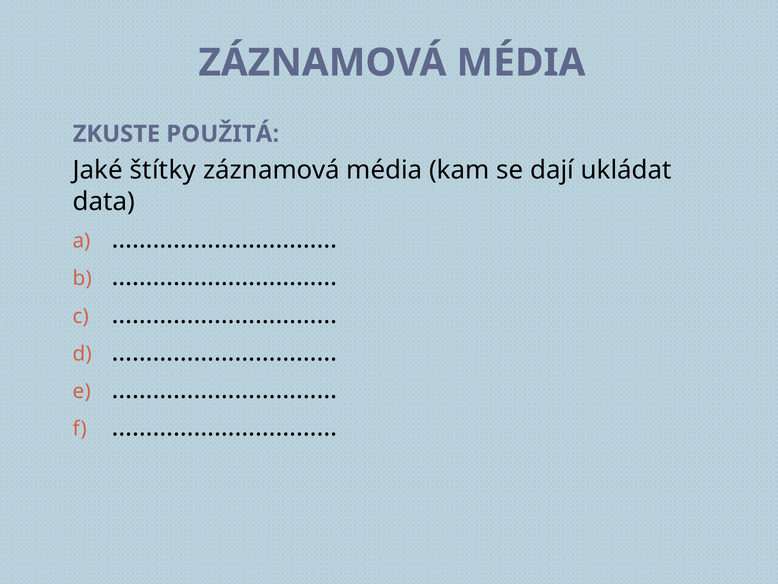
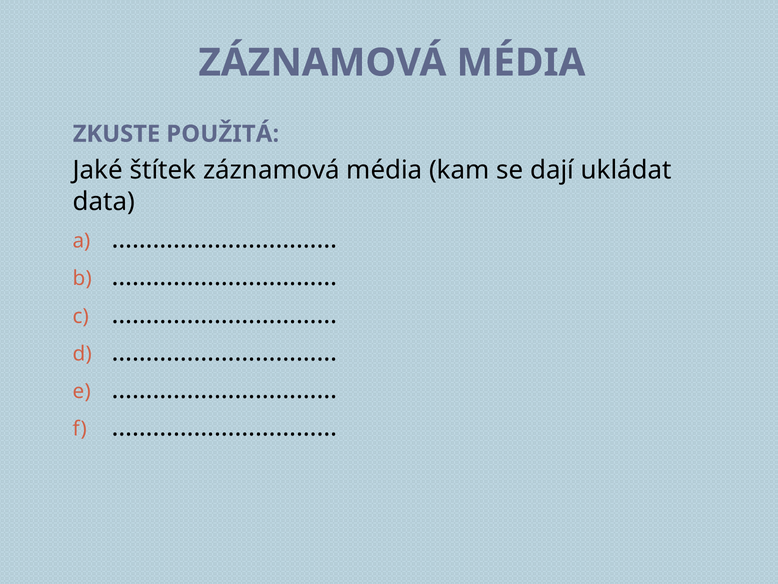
štítky: štítky -> štítek (163, 170)
